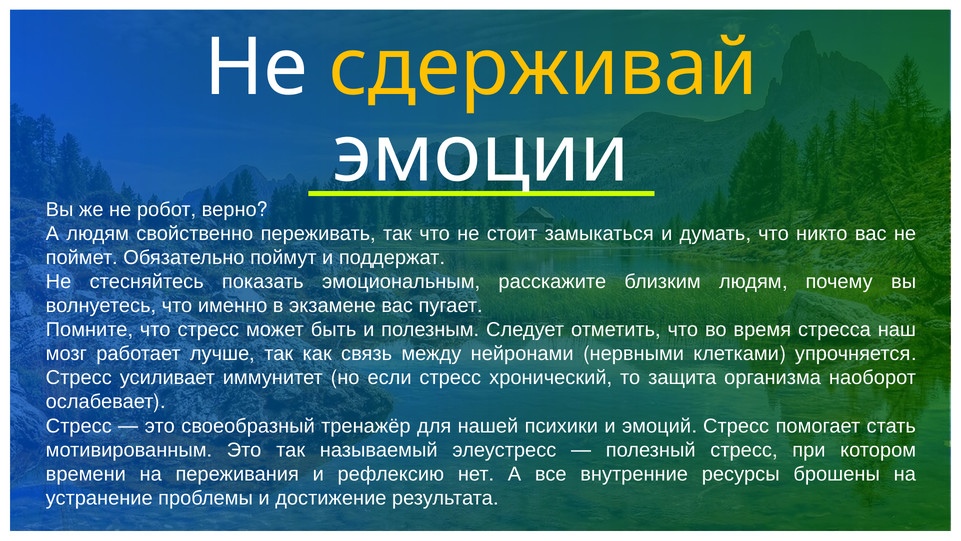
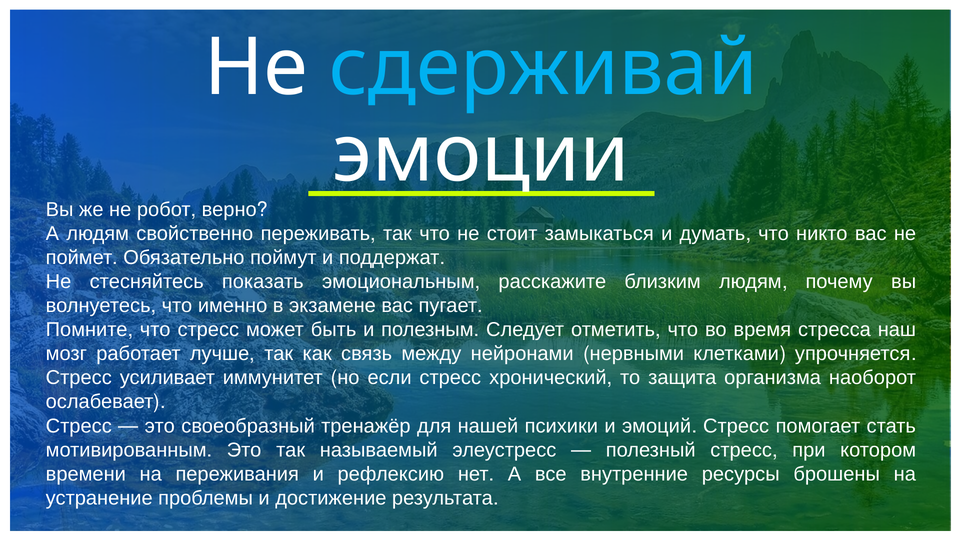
сдерживай colour: yellow -> light blue (543, 67)
